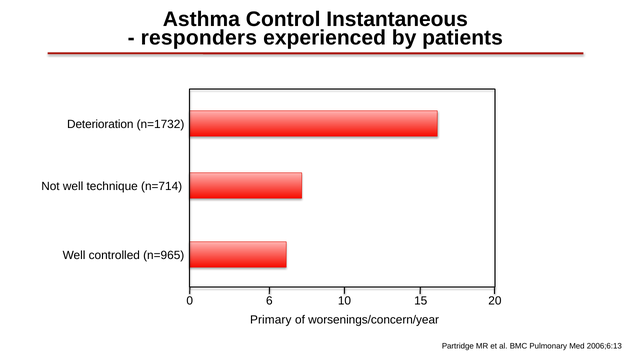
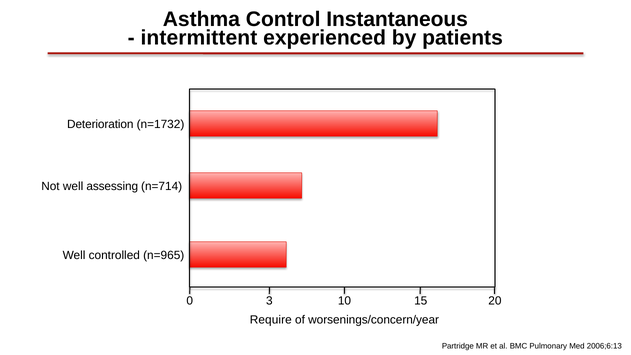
responders: responders -> intermittent (199, 38)
technique: technique -> assessing (112, 186)
6: 6 -> 3 (269, 301)
Primary: Primary -> Require (271, 320)
